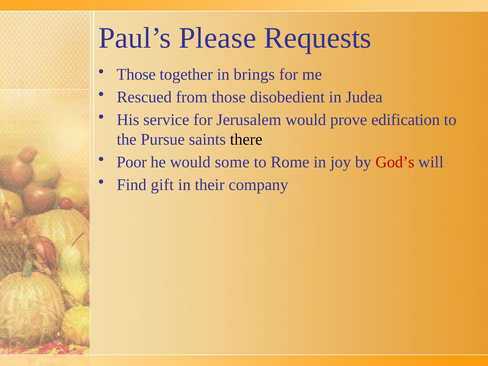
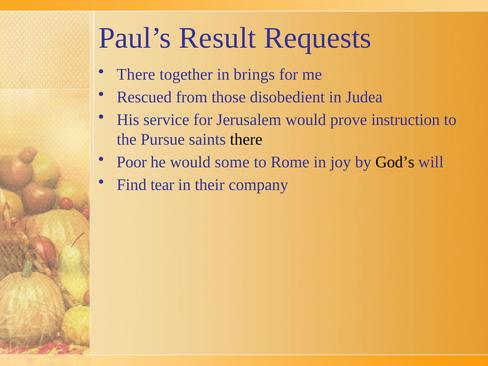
Please: Please -> Result (217, 38)
Those: Those -> There (136, 74)
edification: edification -> instruction (406, 120)
God’s colour: red -> black (395, 162)
gift: gift -> tear (162, 185)
